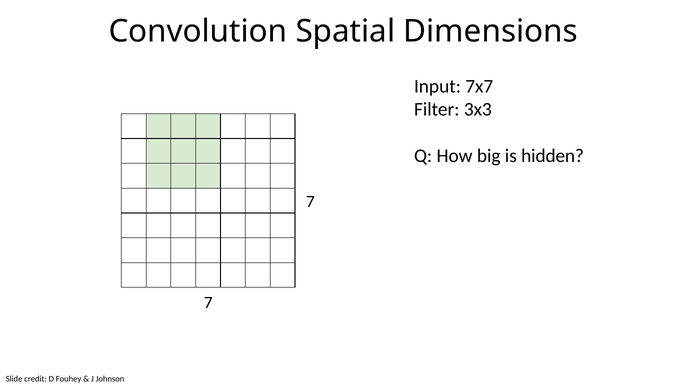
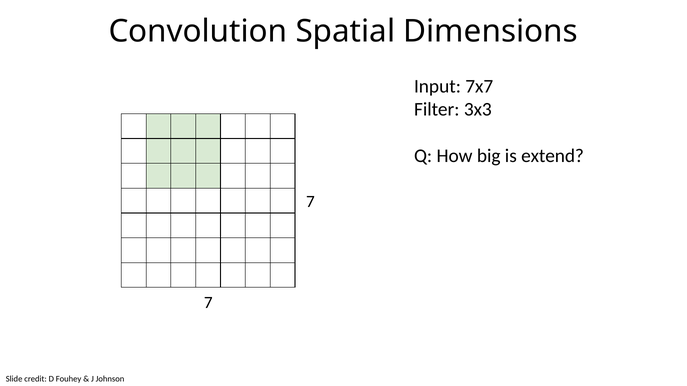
hidden: hidden -> extend (553, 156)
